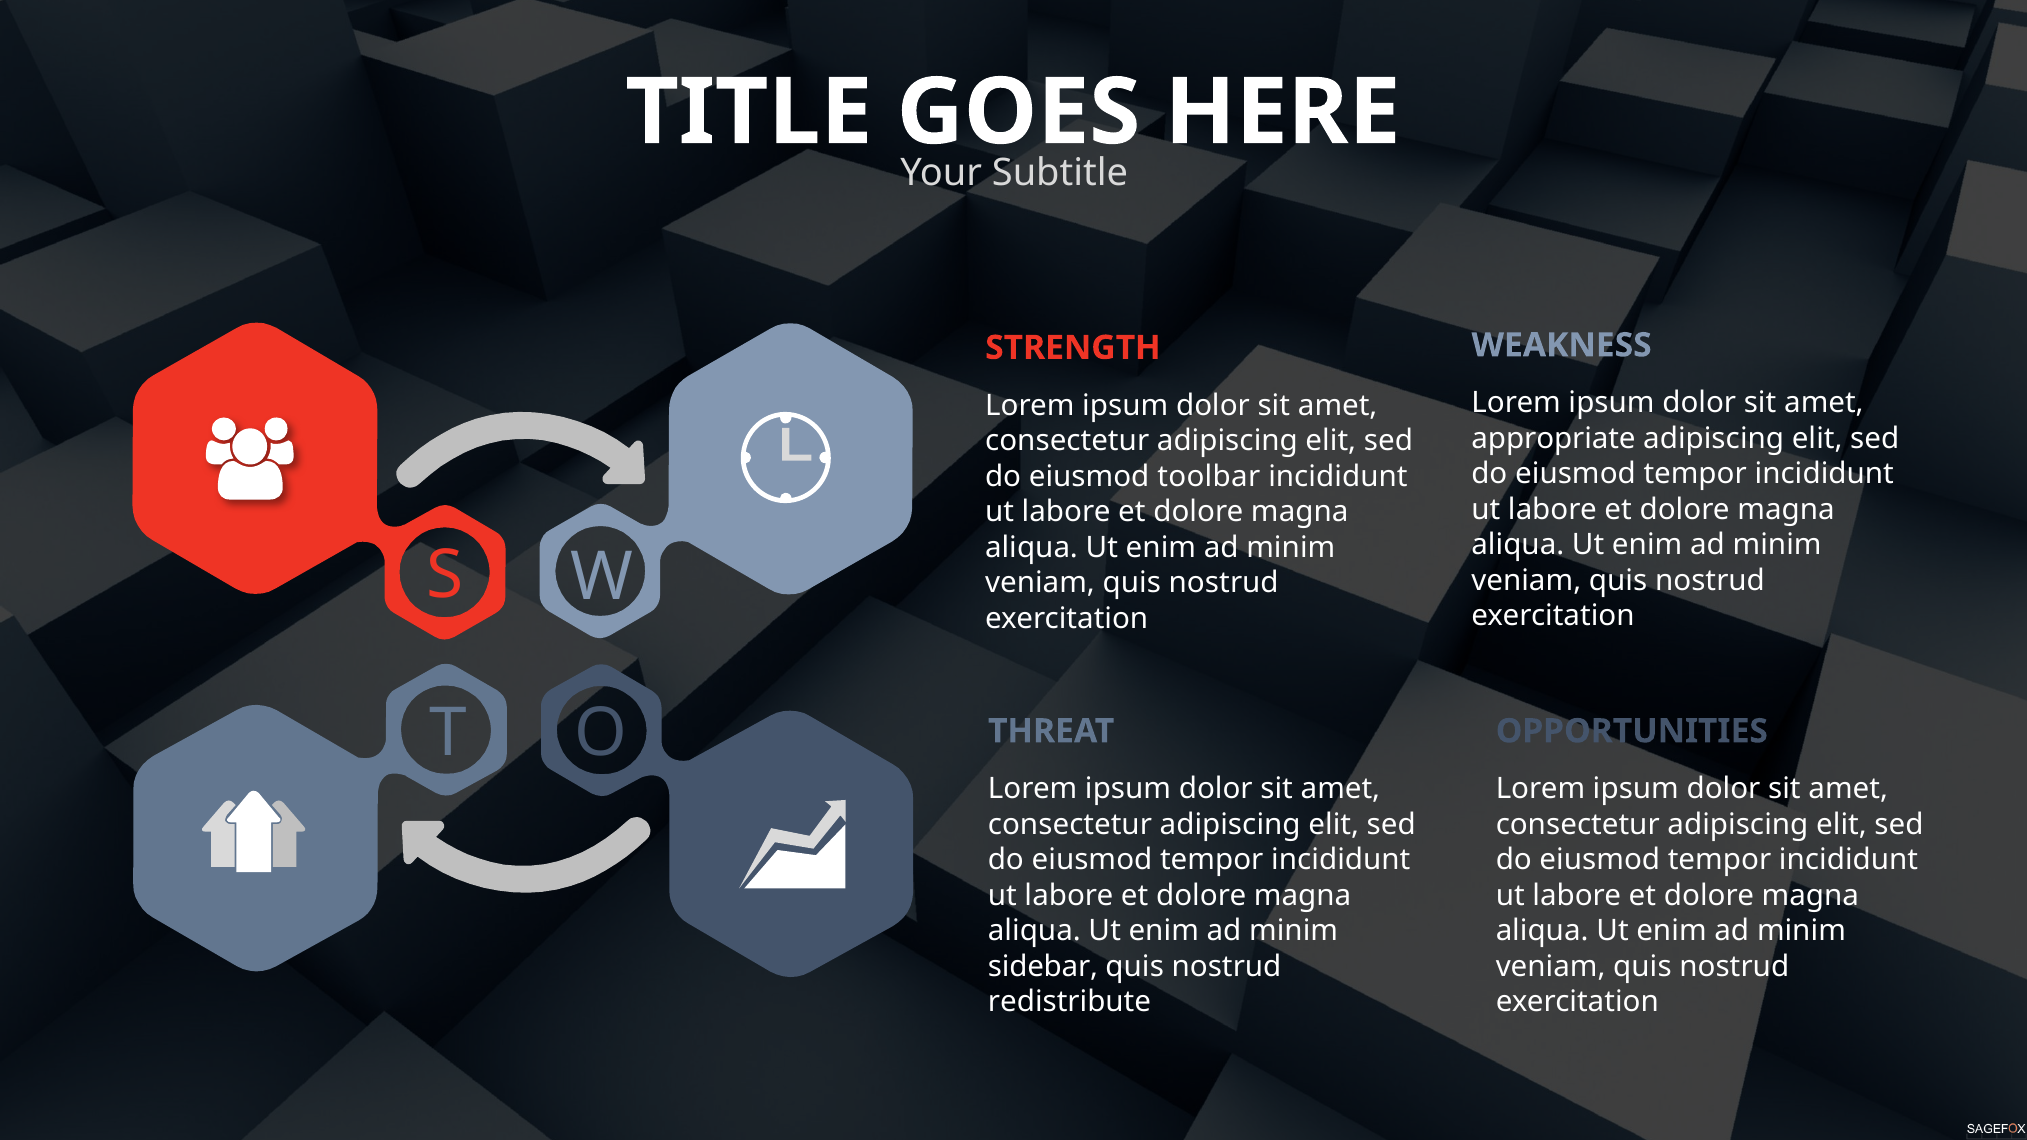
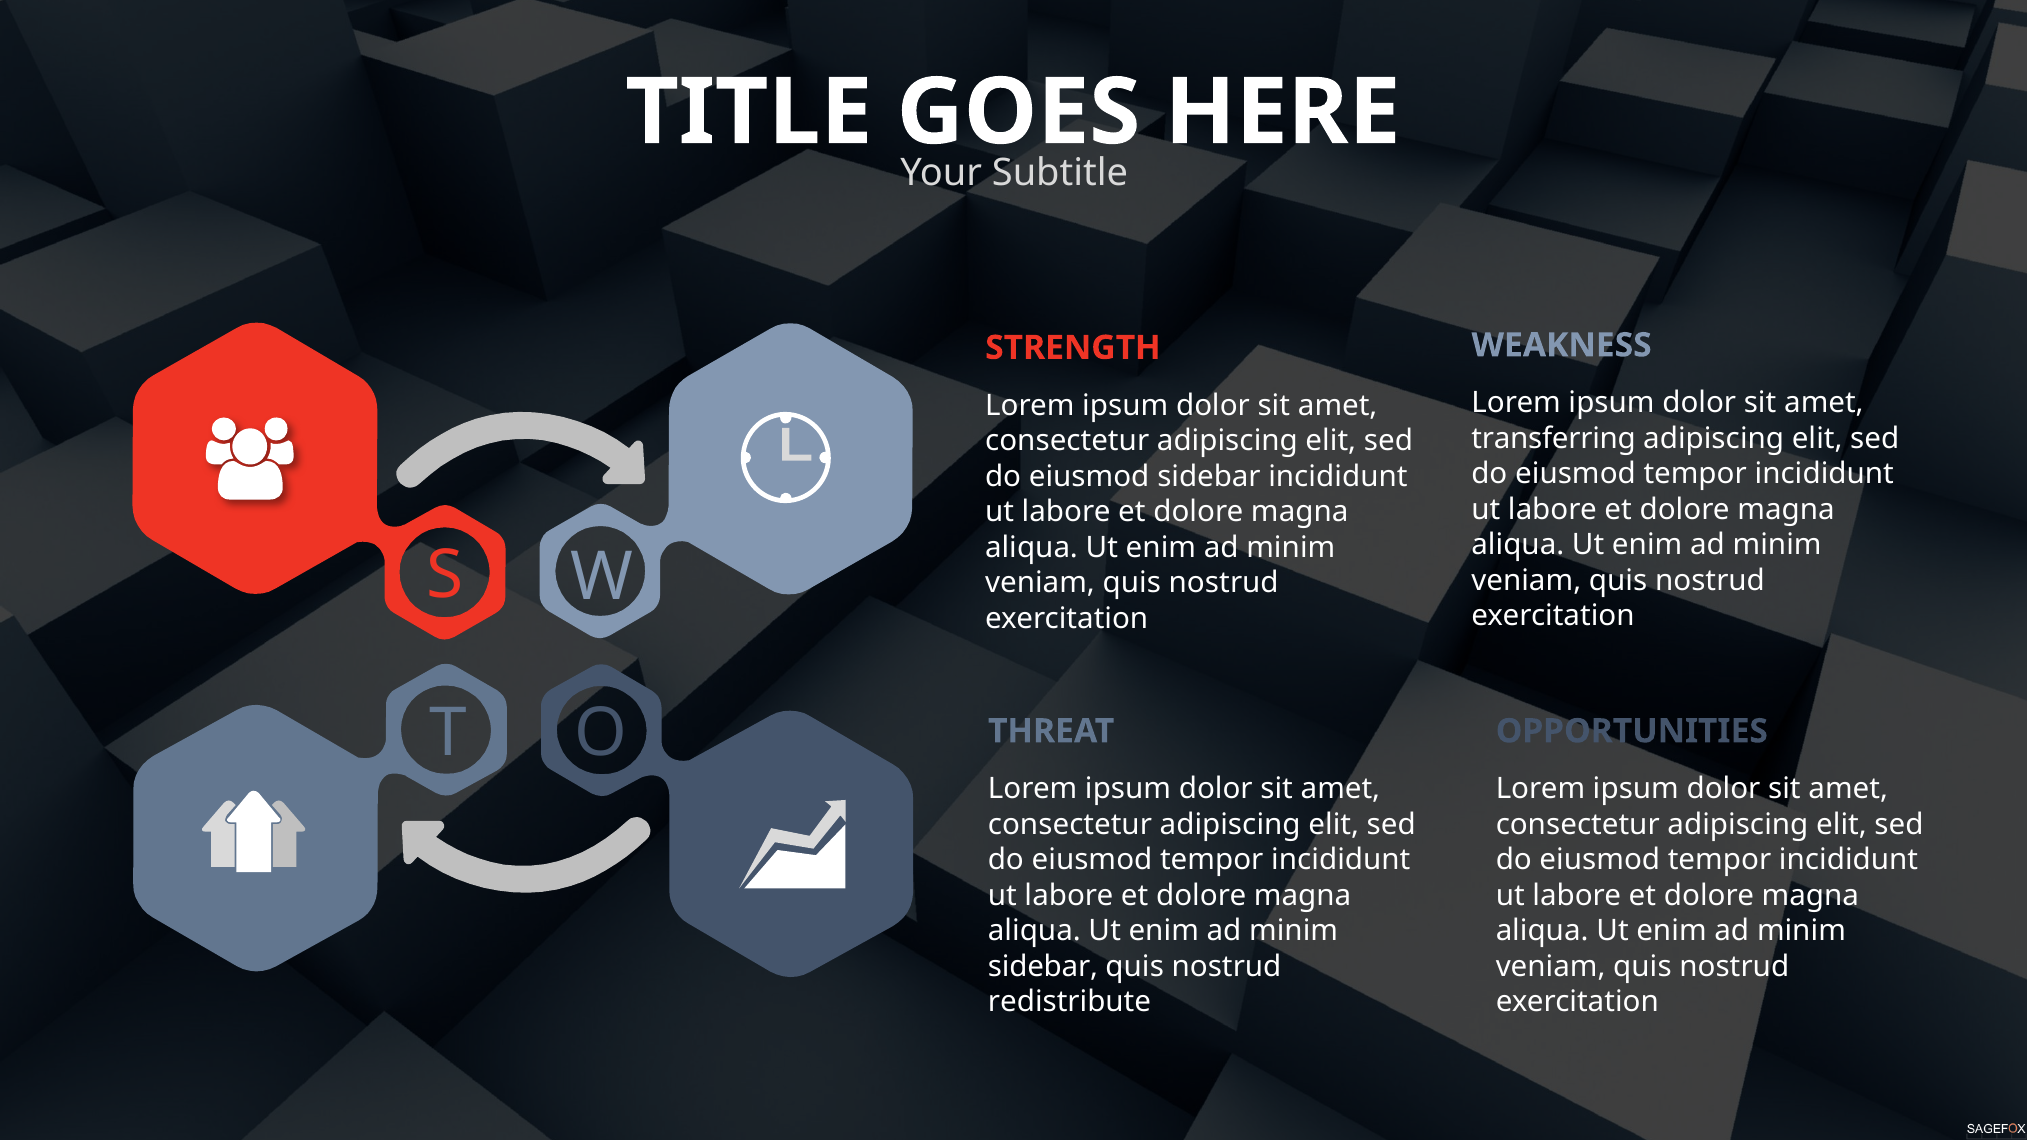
appropriate: appropriate -> transferring (1554, 439)
eiusmod toolbar: toolbar -> sidebar (1209, 477)
